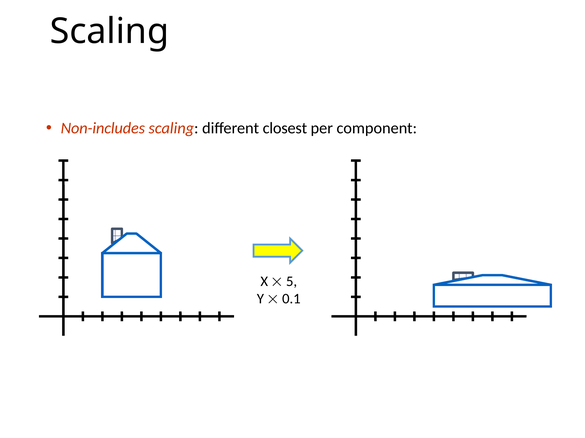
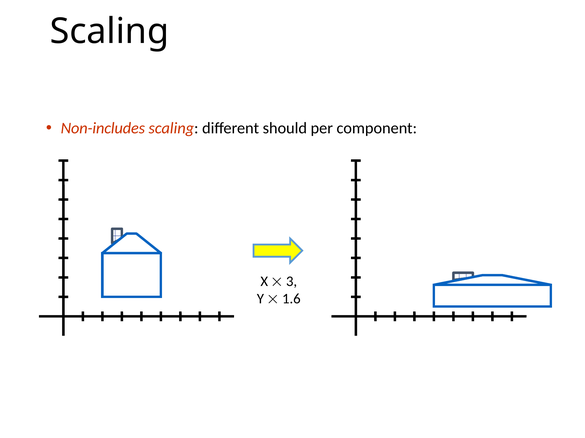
closest: closest -> should (285, 128)
5: 5 -> 3 (292, 282)
0.1: 0.1 -> 1.6 (291, 299)
